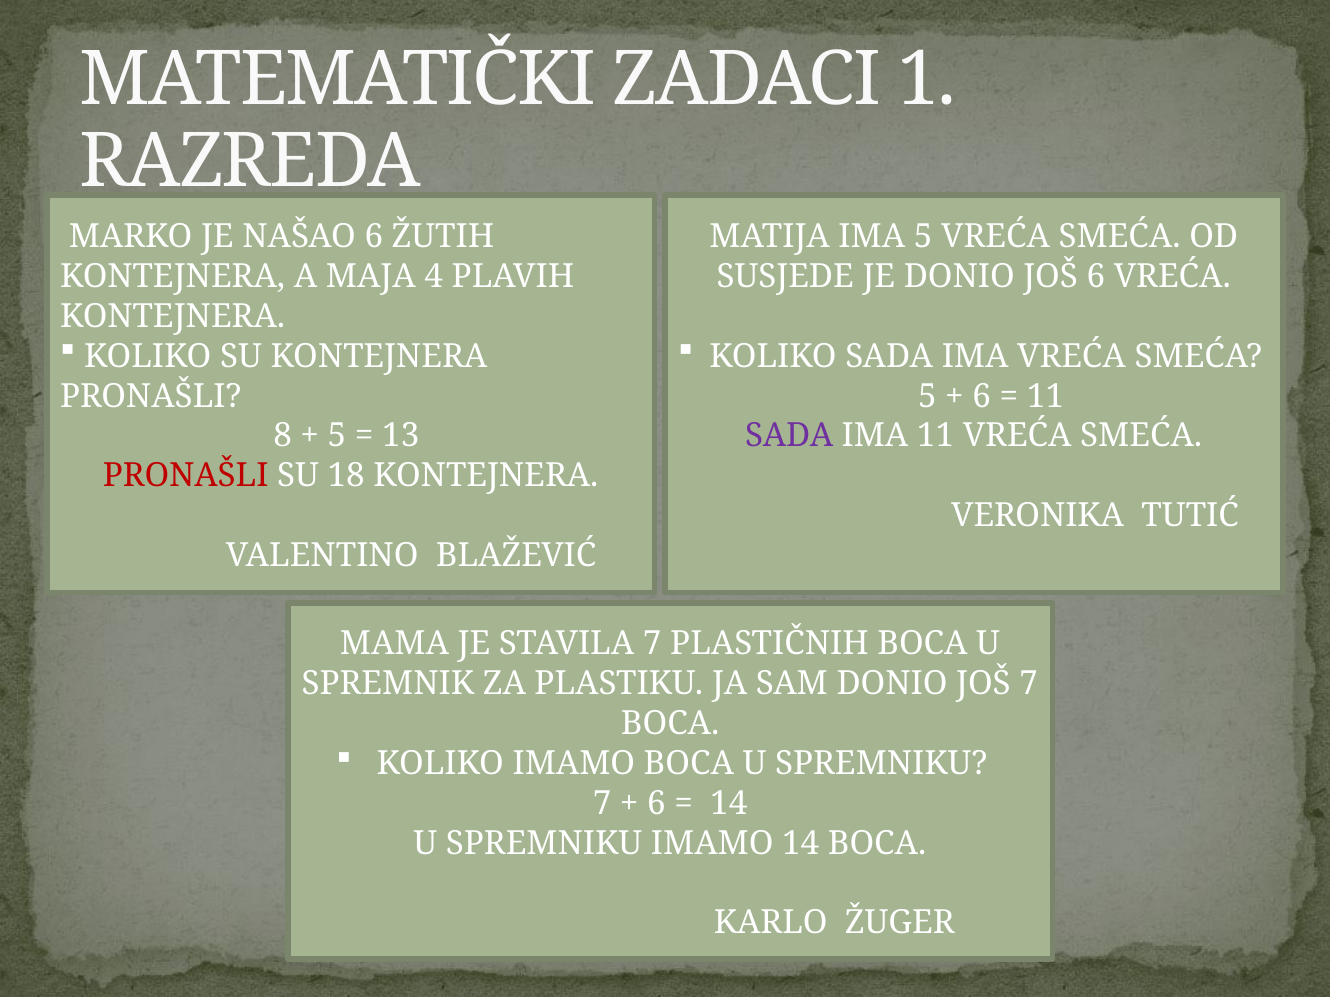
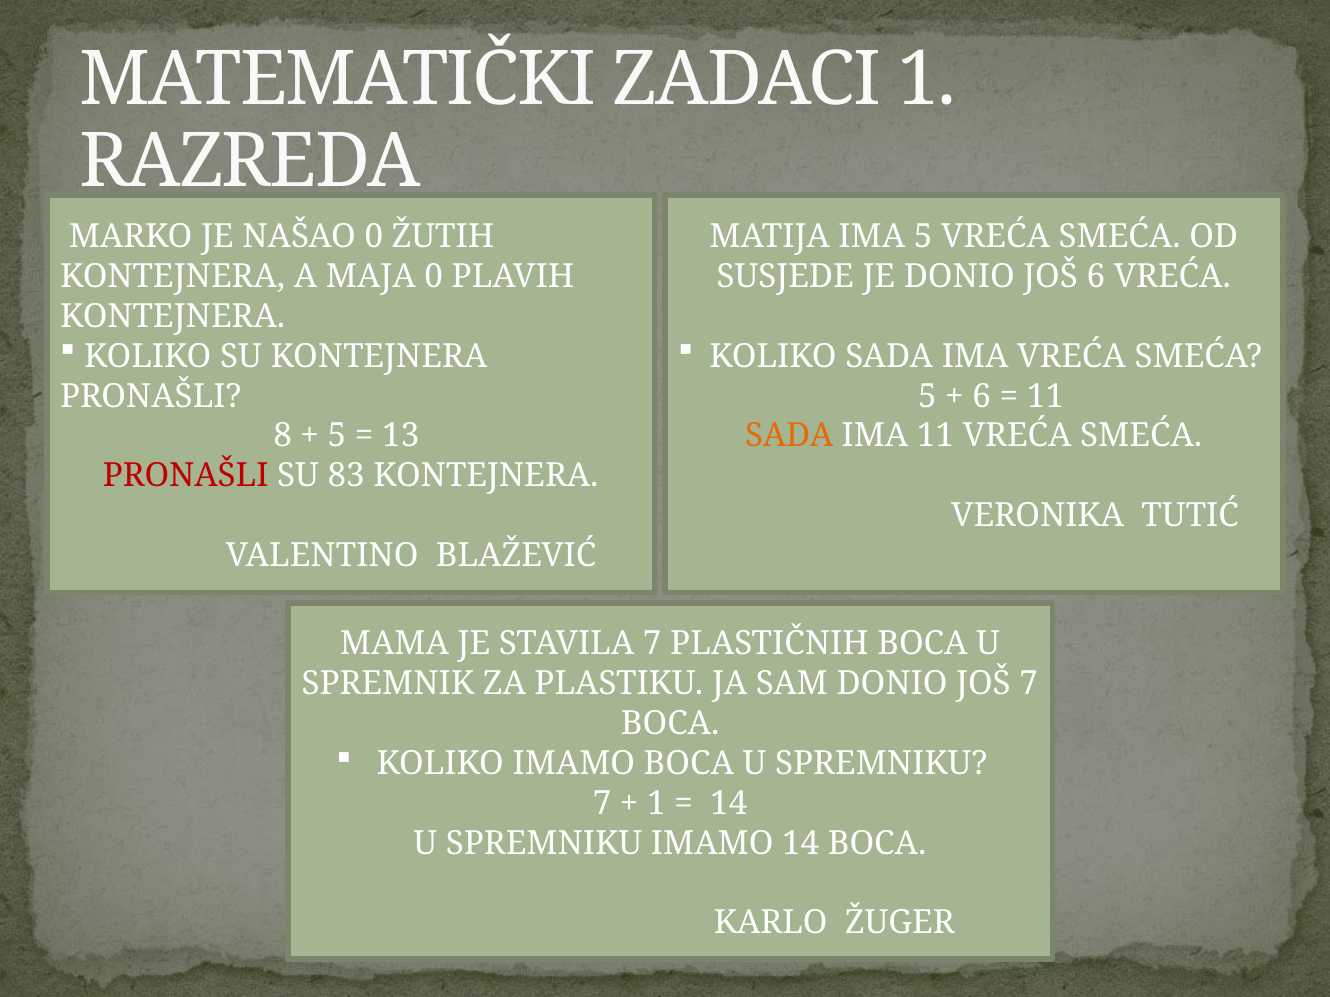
NAŠAO 6: 6 -> 0 (374, 237)
MAJA 4: 4 -> 0 (434, 277)
SADA colour: purple -> orange (789, 436)
18: 18 -> 83 (346, 476)
6: 6 -> 1 (656, 804)
